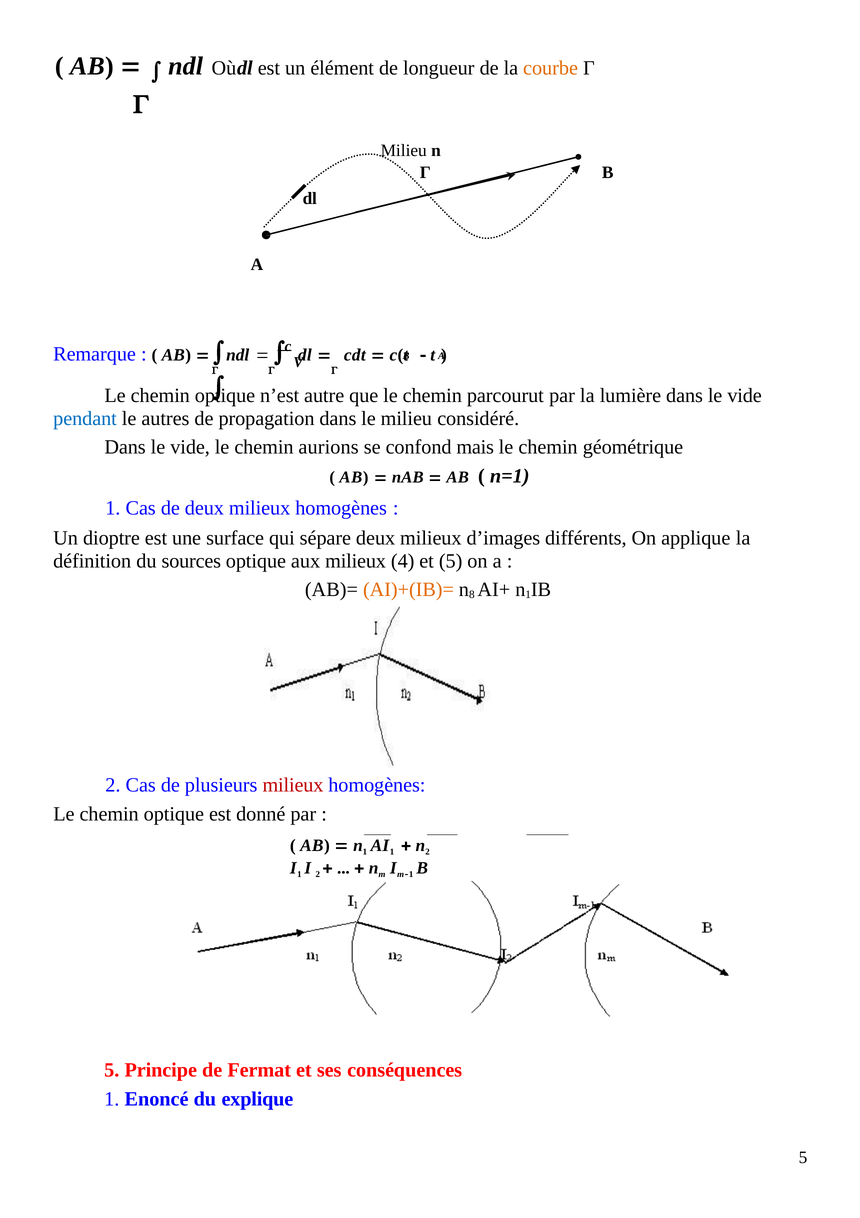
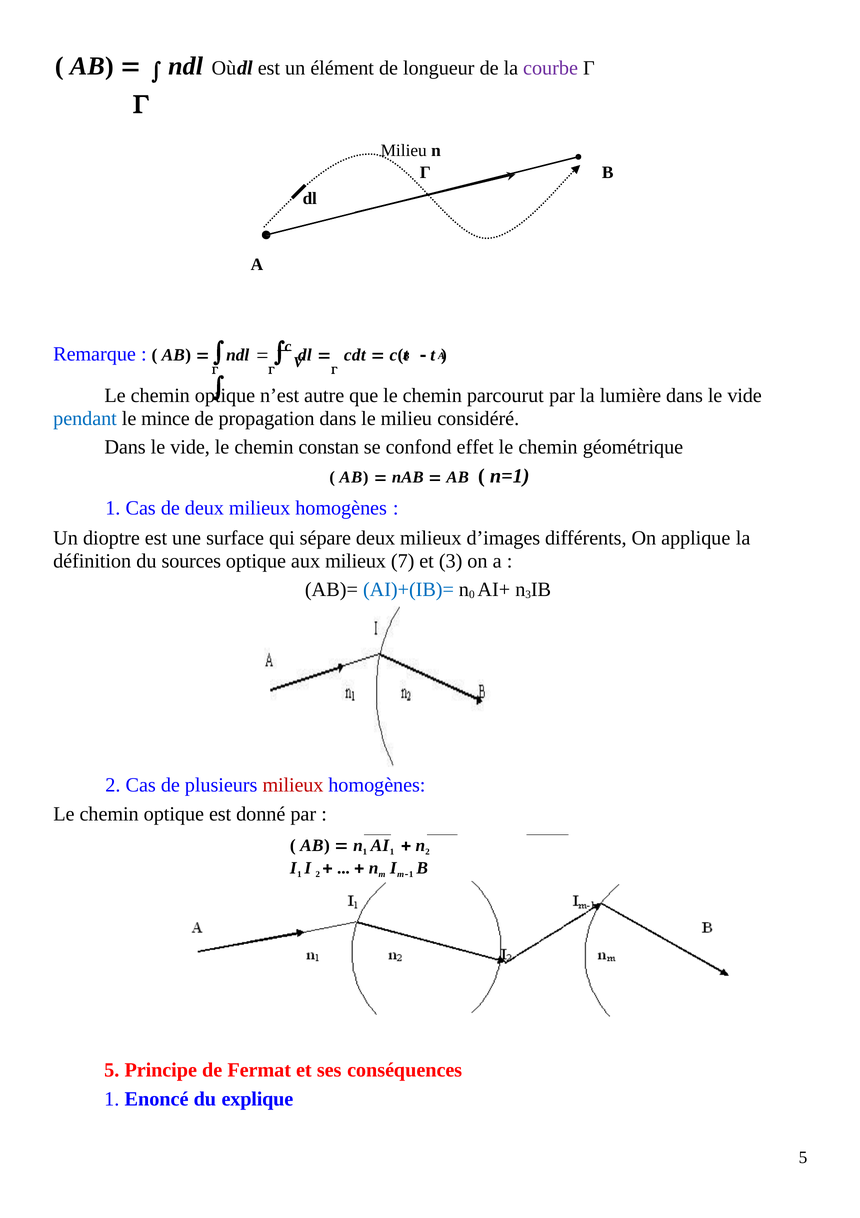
courbe colour: orange -> purple (551, 68)
autres: autres -> mince (166, 418)
aurions: aurions -> constan (329, 447)
mais: mais -> effet (475, 447)
4: 4 -> 7 (403, 561)
et 5: 5 -> 3 (451, 561)
AI)+(IB)= colour: orange -> blue (408, 589)
8: 8 -> 0 (472, 594)
AI+ n 1: 1 -> 3 (528, 594)
